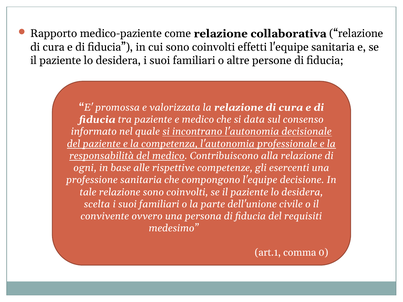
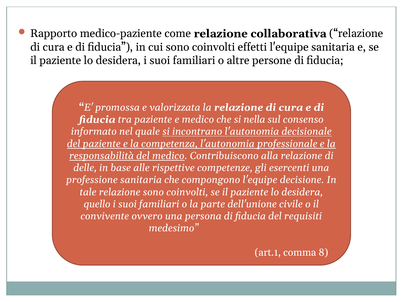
data: data -> nella (254, 120)
ogni: ogni -> delle (85, 168)
scelta: scelta -> quello (97, 204)
0: 0 -> 8 (323, 253)
